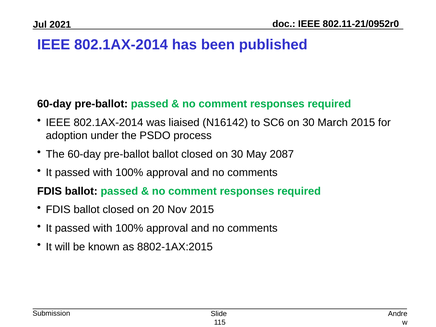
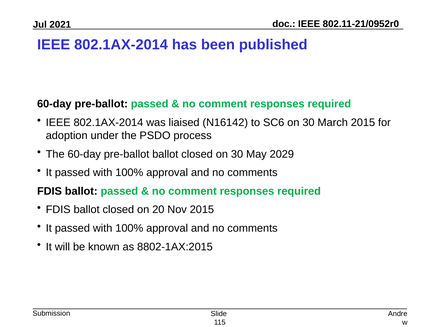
2087: 2087 -> 2029 (282, 154)
